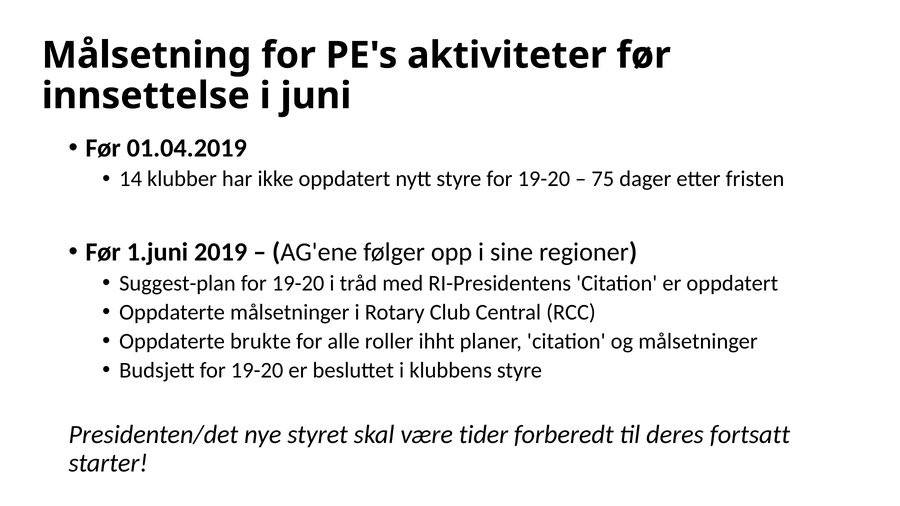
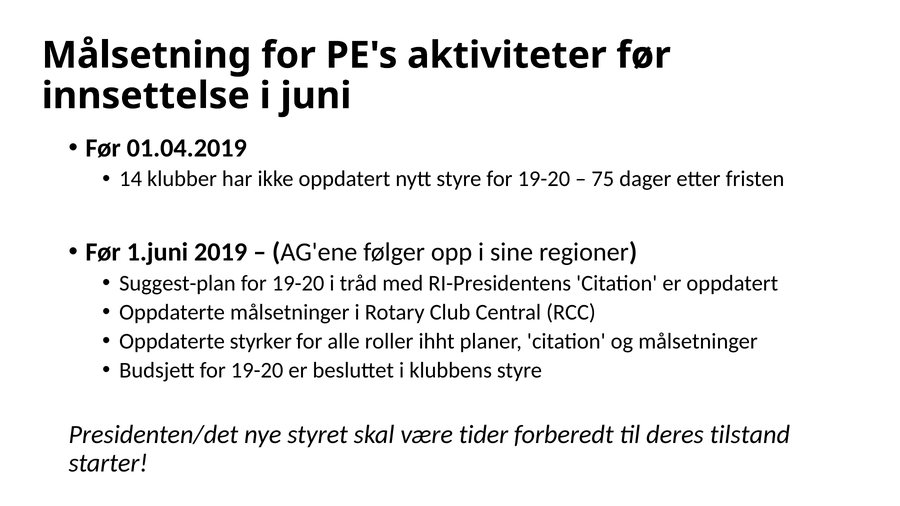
brukte: brukte -> styrker (261, 341)
fortsatt: fortsatt -> tilstand (750, 435)
